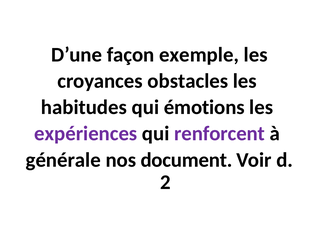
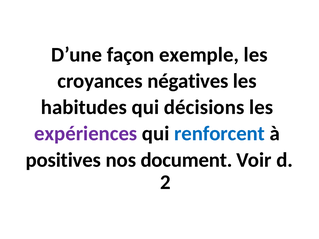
obstacles: obstacles -> négatives (188, 81)
émotions: émotions -> décisions (204, 107)
renforcent colour: purple -> blue (220, 134)
générale: générale -> positives (63, 160)
